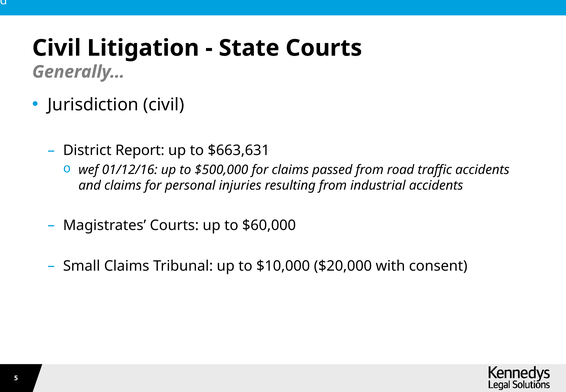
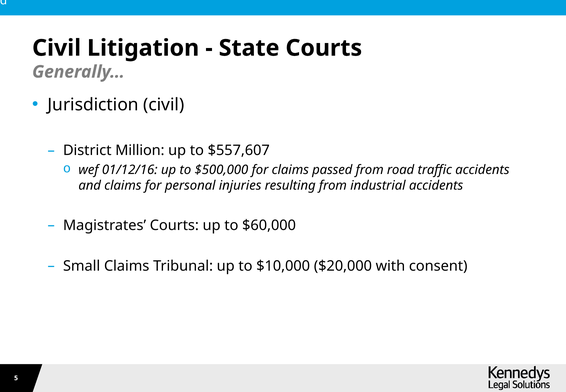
Report: Report -> Million (140, 150)
$663,631: $663,631 -> $557,607 (239, 150)
